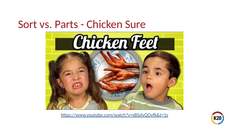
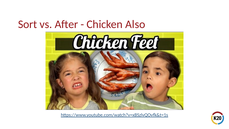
Parts: Parts -> After (66, 24)
Sure: Sure -> Also (135, 24)
